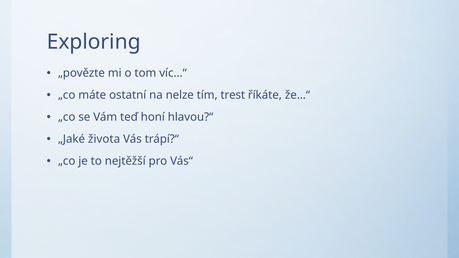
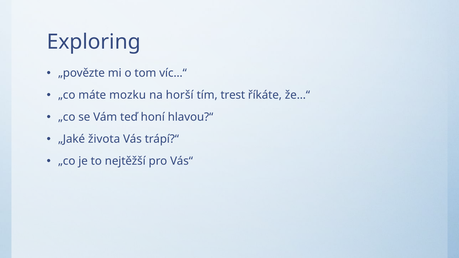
ostatní: ostatní -> mozku (128, 95)
nelze: nelze -> horší (180, 95)
